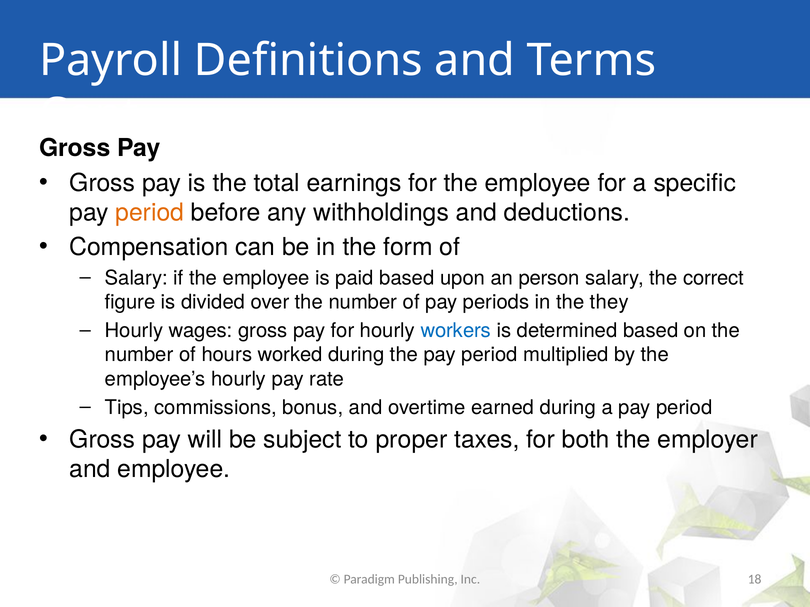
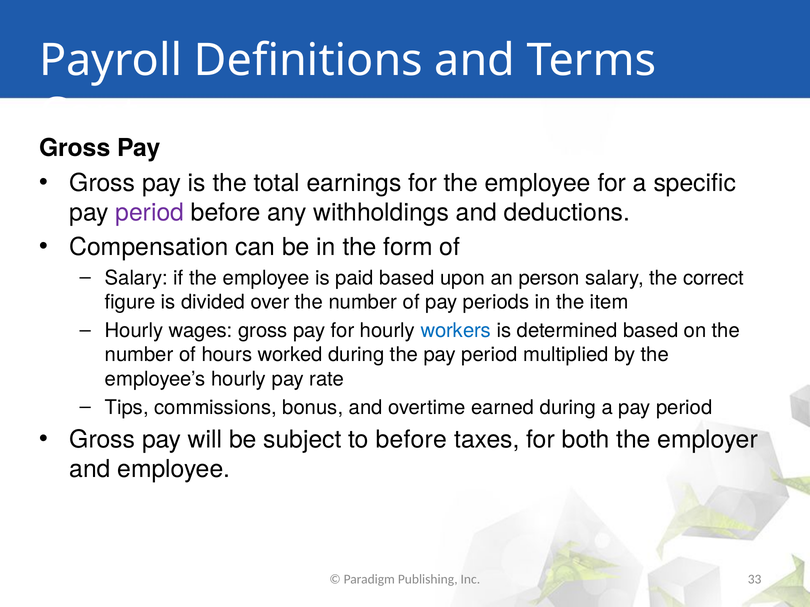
period colour: orange -> purple (150, 213)
they: they -> item (609, 302)
to proper: proper -> before (411, 440)
18: 18 -> 33 (755, 580)
